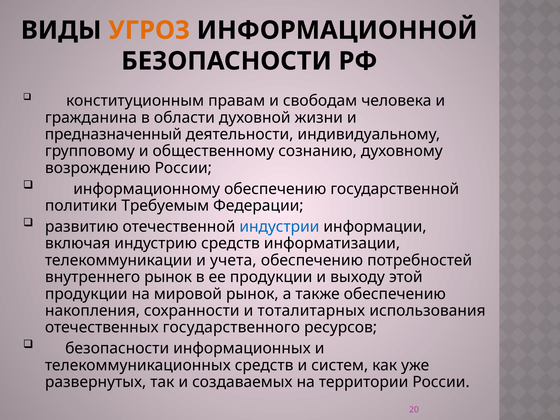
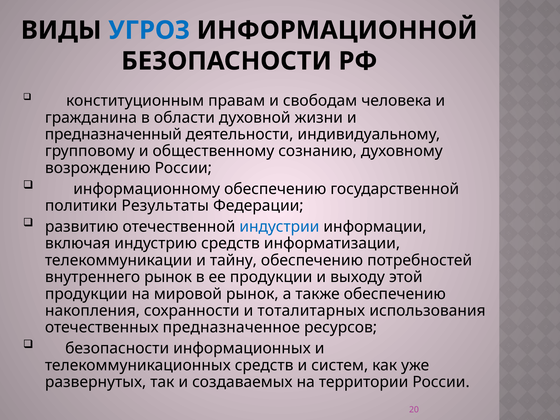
УГРОЗ colour: orange -> blue (149, 30)
Требуемым: Требуемым -> Результаты (165, 206)
учета: учета -> тайну (233, 260)
государственного: государственного -> предназначенное (231, 328)
